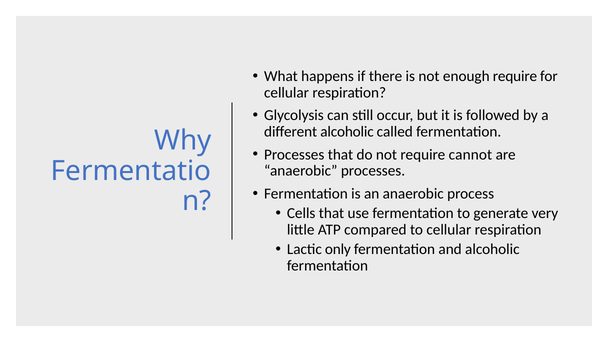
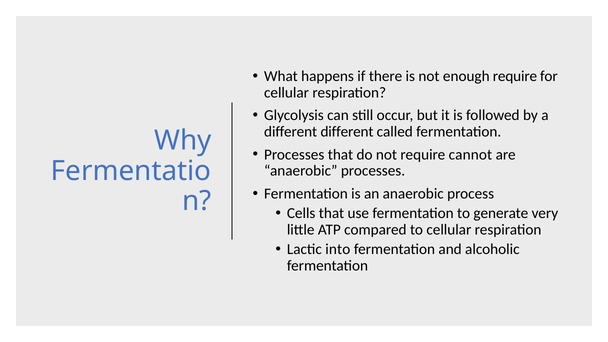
different alcoholic: alcoholic -> different (347, 132)
only: only -> into (338, 249)
